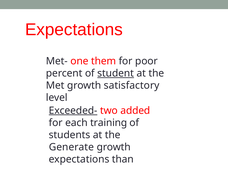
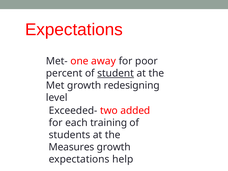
them: them -> away (104, 61)
satisfactory: satisfactory -> redesigning (132, 85)
Exceeded- underline: present -> none (73, 111)
Generate: Generate -> Measures (71, 147)
than: than -> help (123, 159)
